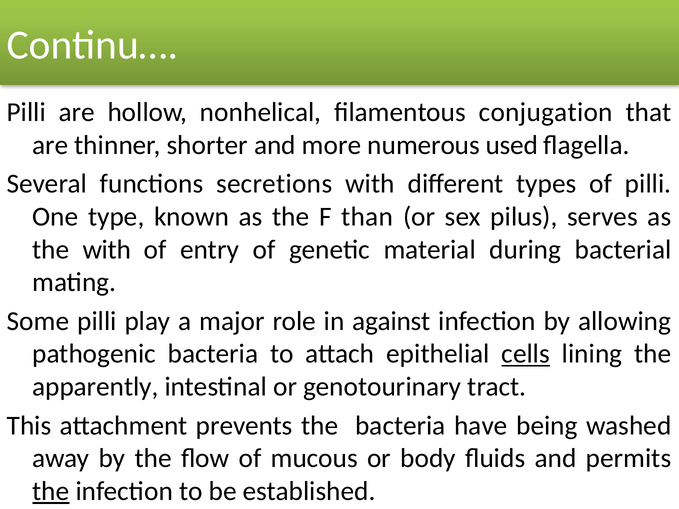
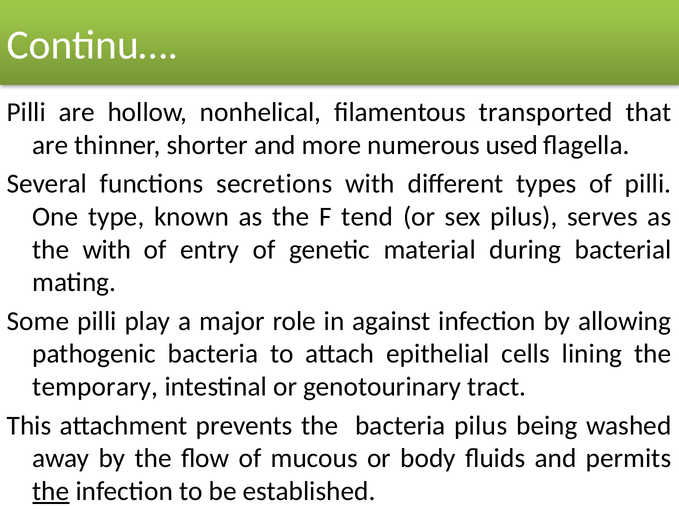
conjugation: conjugation -> transported (546, 112)
than: than -> tend (367, 217)
cells underline: present -> none (526, 354)
apparently: apparently -> temporary (95, 387)
bacteria have: have -> pilus (481, 426)
